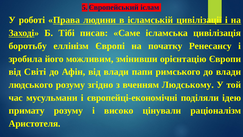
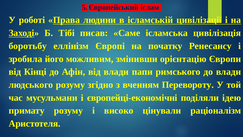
Світі: Світі -> Кінці (35, 72)
Людському: Людському -> Перевороту (188, 85)
